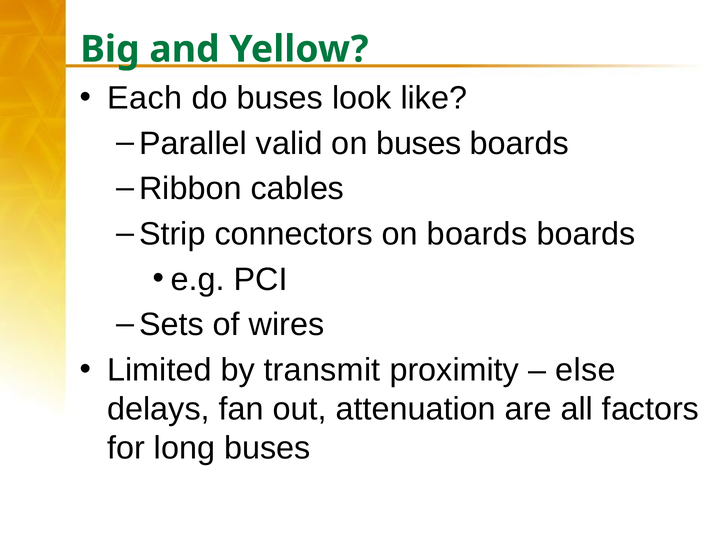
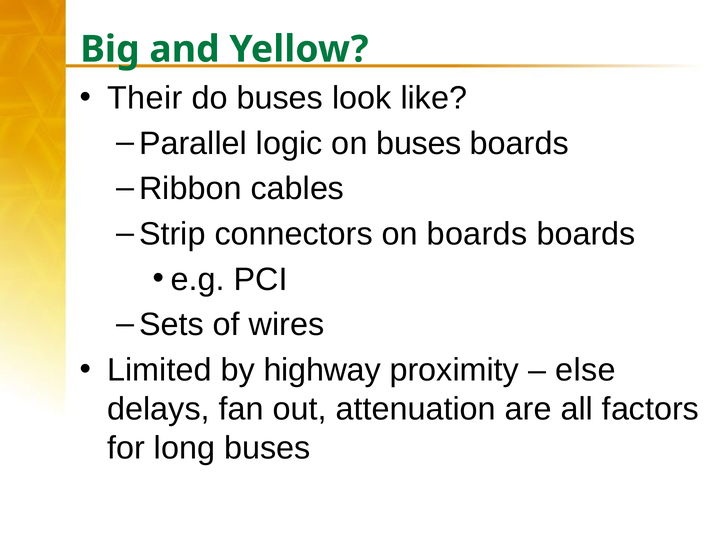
Each: Each -> Their (145, 98)
valid: valid -> logic (289, 143)
transmit: transmit -> highway (322, 370)
